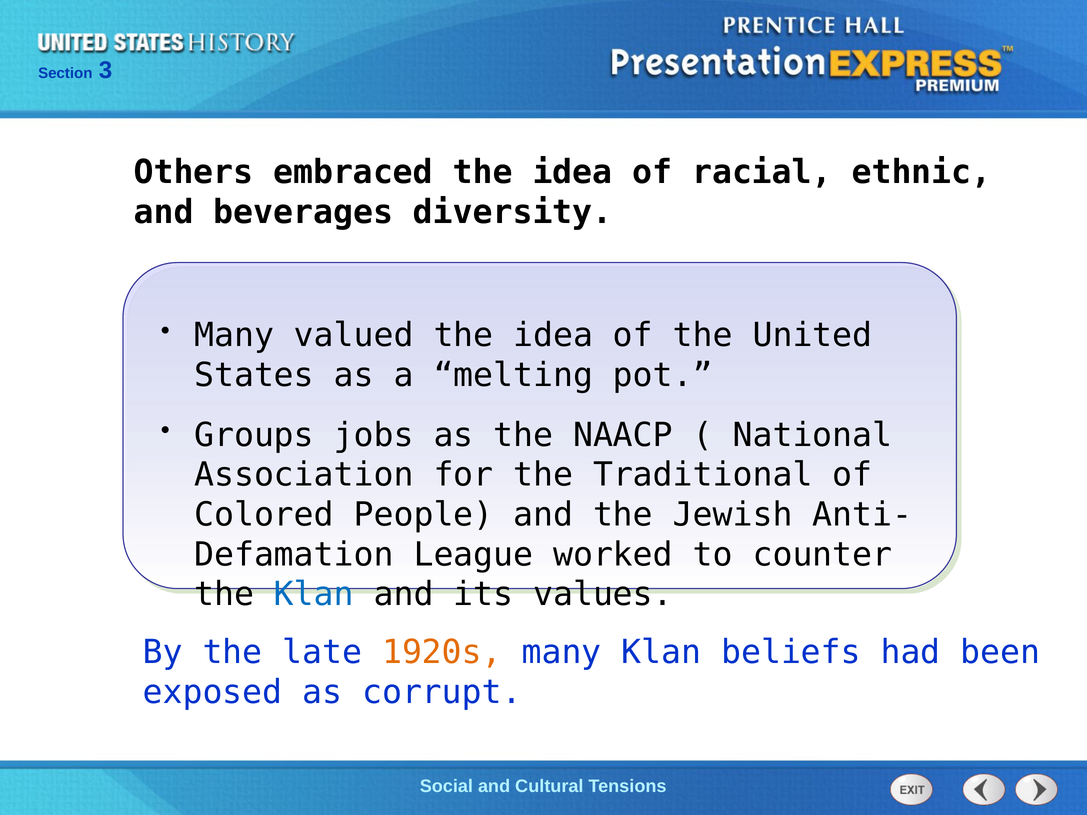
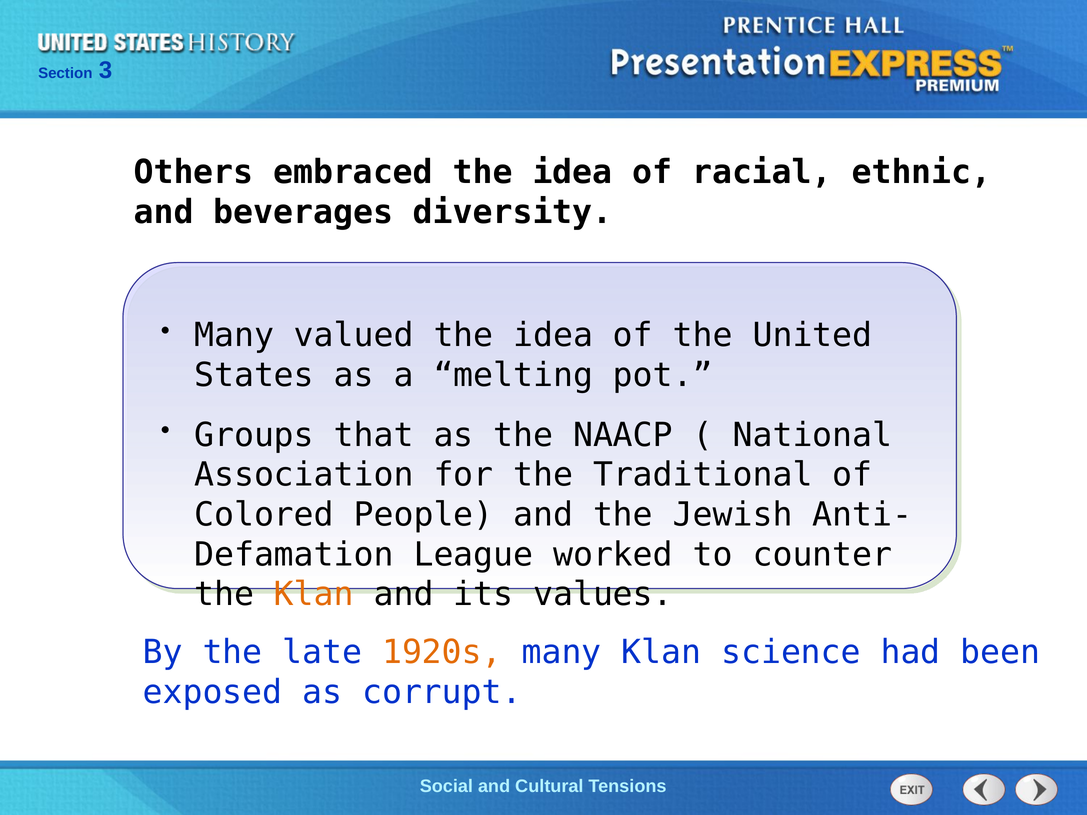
jobs: jobs -> that (374, 435)
Klan colour: blue -> orange (314, 595)
beliefs: beliefs -> science (791, 653)
